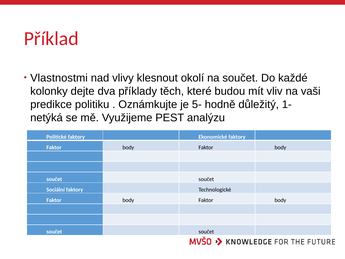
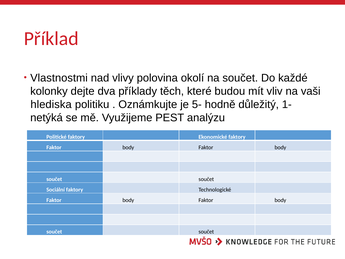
klesnout: klesnout -> polovina (157, 78)
predikce: predikce -> hlediska (51, 104)
